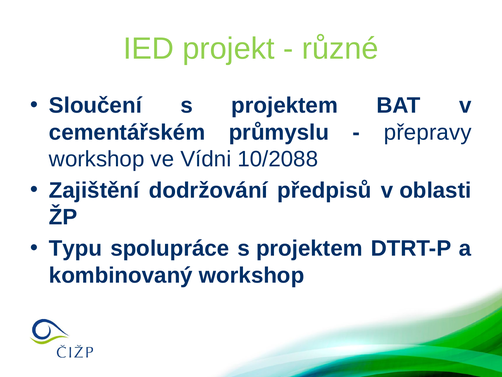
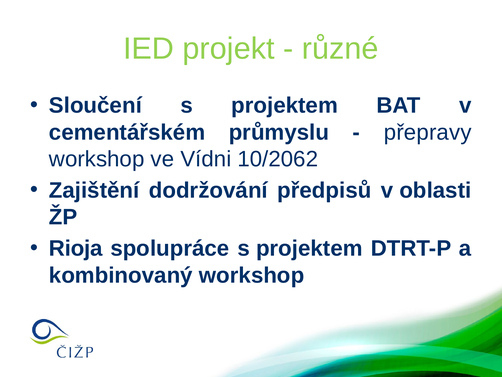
10/2088: 10/2088 -> 10/2062 (278, 159)
Typu: Typu -> Rioja (76, 248)
